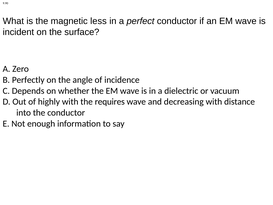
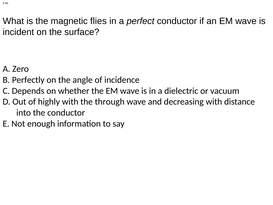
less: less -> flies (98, 21)
requires: requires -> through (110, 102)
